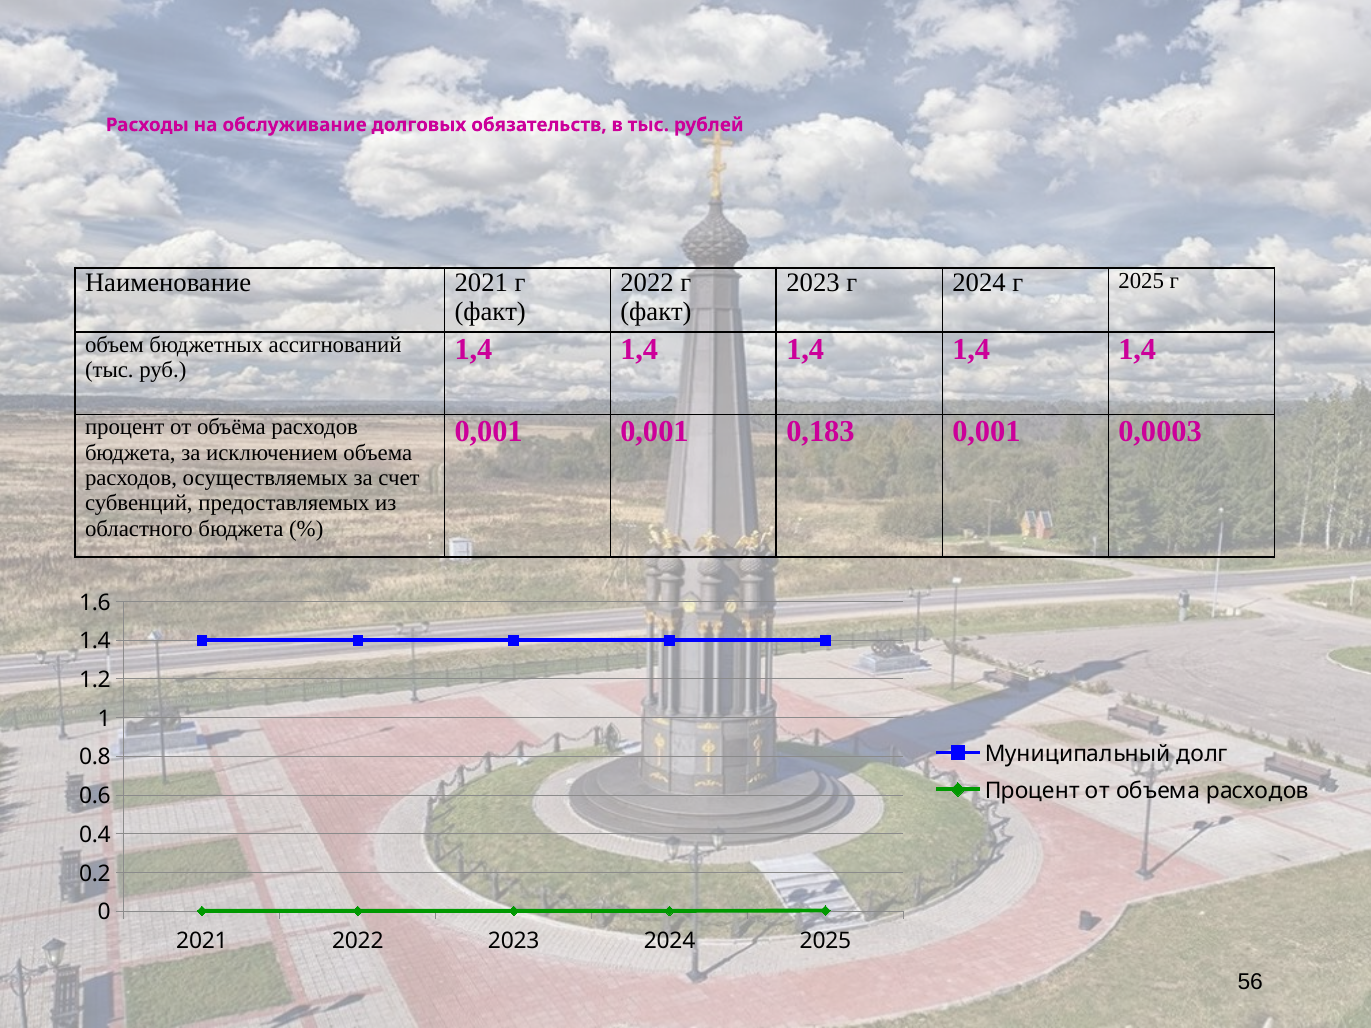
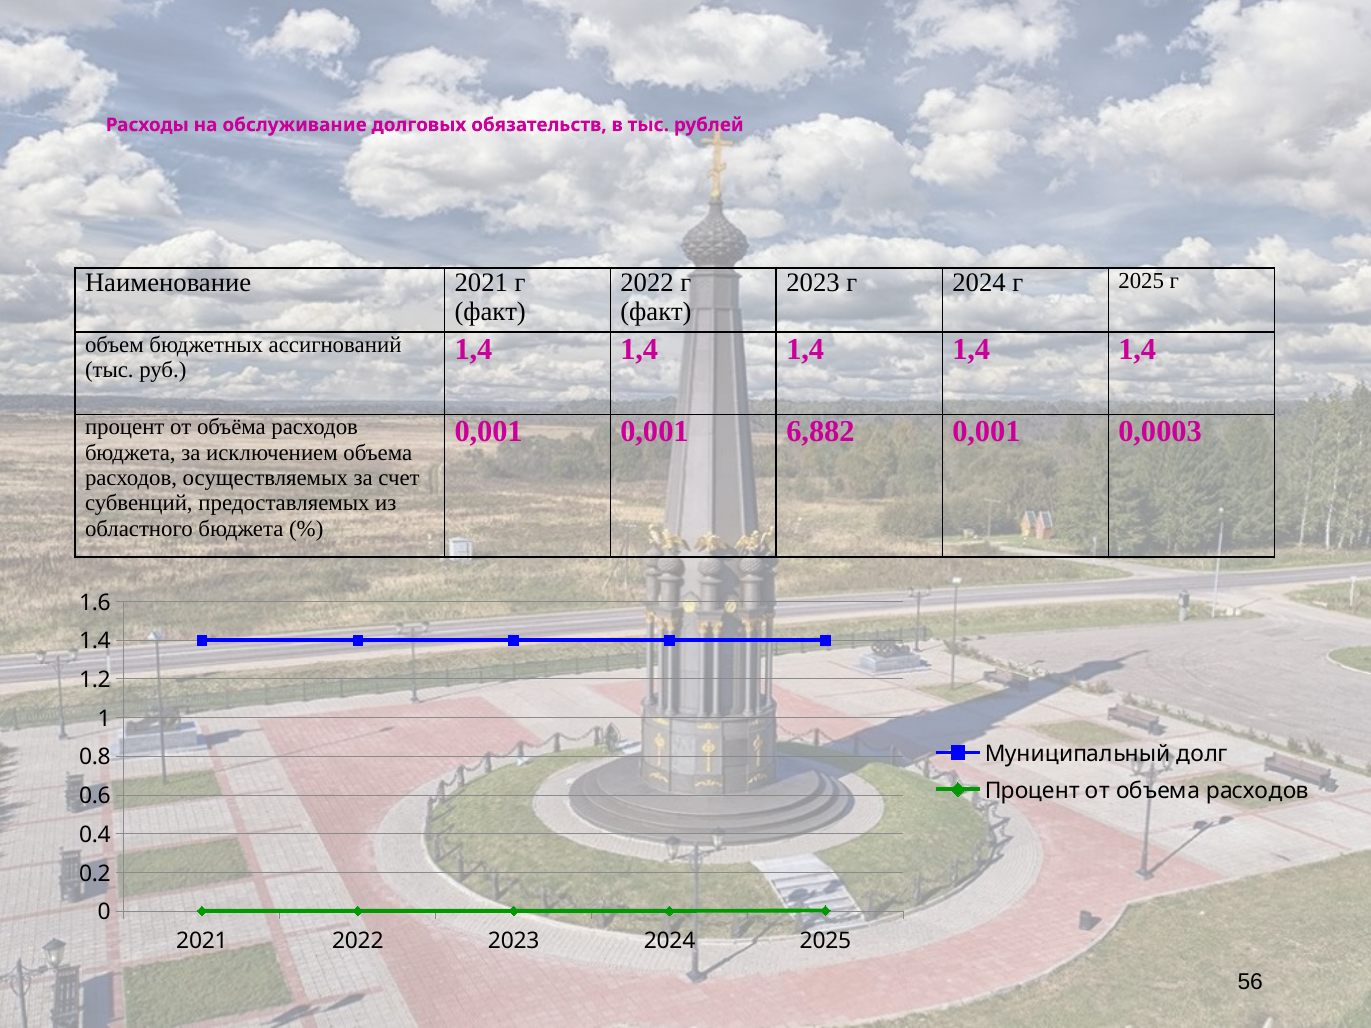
0,183: 0,183 -> 6,882 (820, 432)
